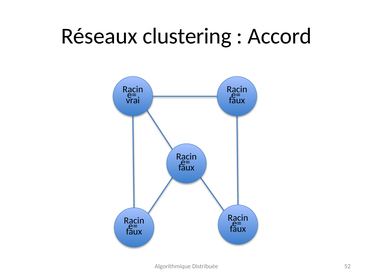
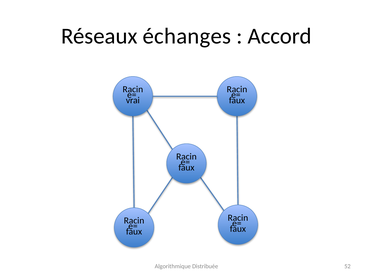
clustering: clustering -> échanges (187, 36)
